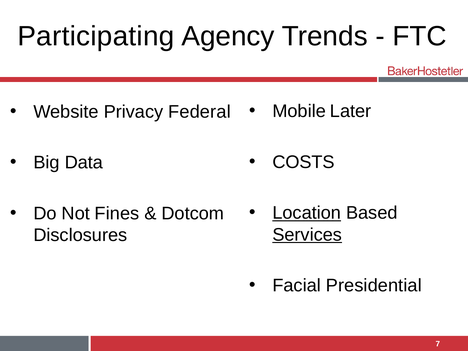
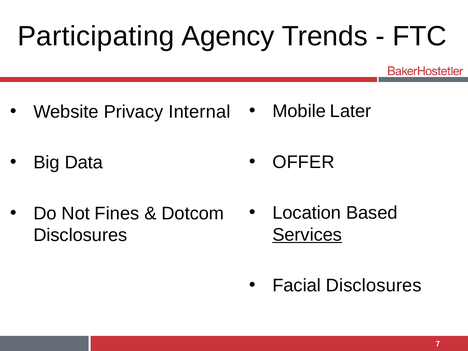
Federal: Federal -> Internal (199, 112)
COSTS: COSTS -> OFFER (303, 162)
Location underline: present -> none (307, 213)
Facial Presidential: Presidential -> Disclosures (374, 286)
